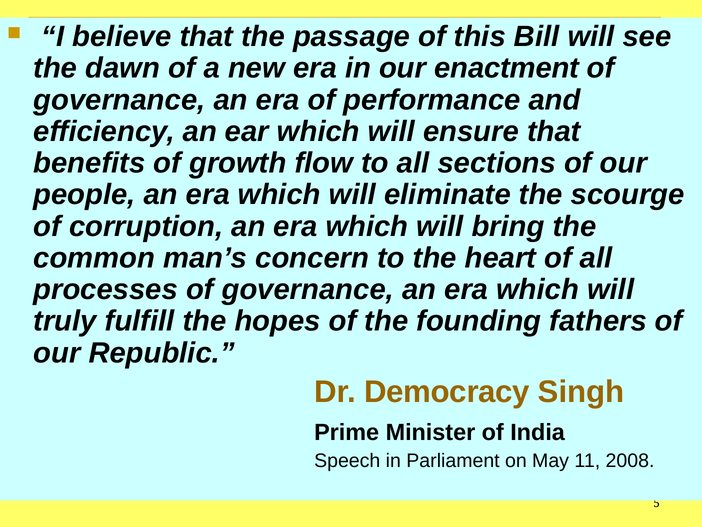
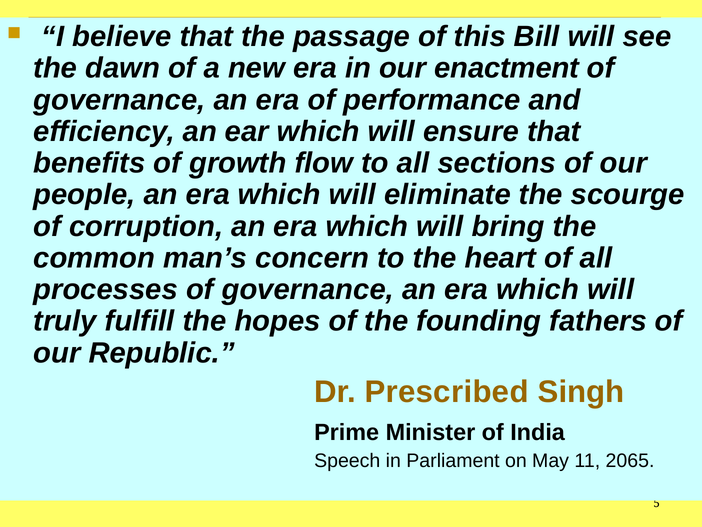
Democracy: Democracy -> Prescribed (447, 391)
2008: 2008 -> 2065 (630, 460)
